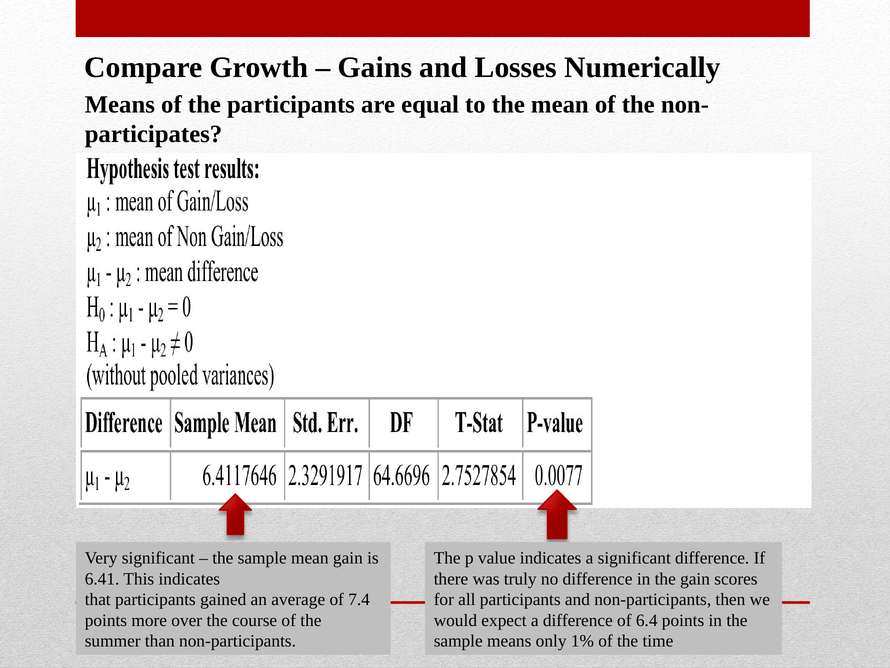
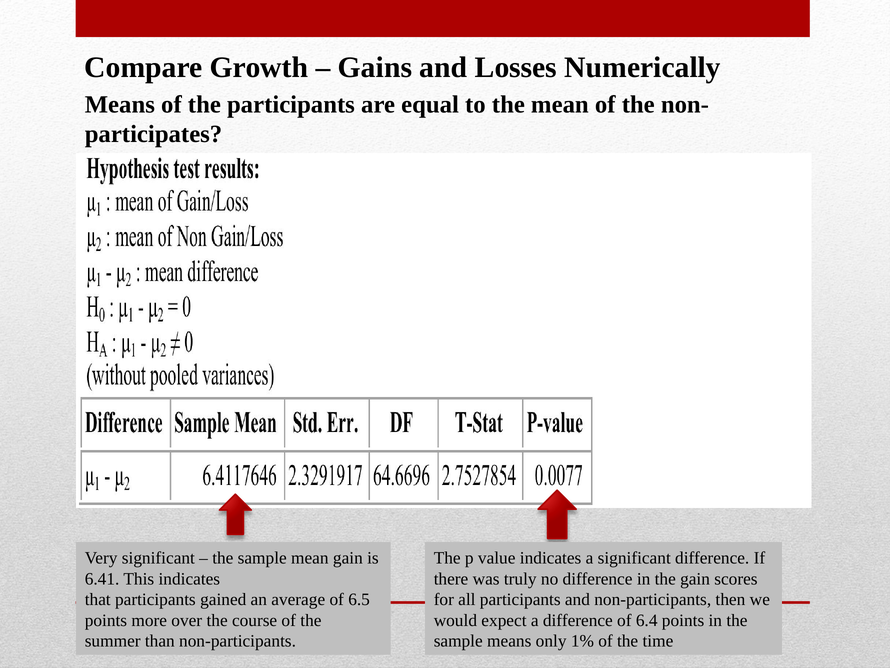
7.4: 7.4 -> 6.5 (359, 599)
